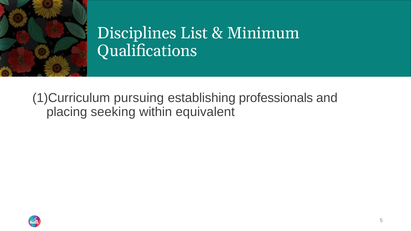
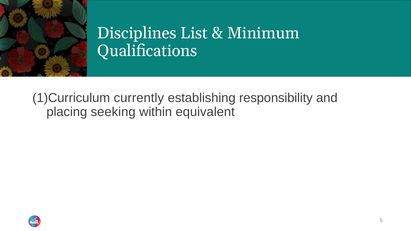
pursuing: pursuing -> currently (139, 98)
professionals: professionals -> responsibility (276, 98)
